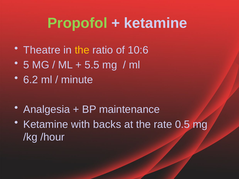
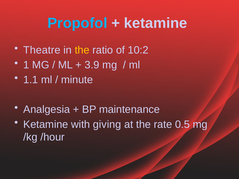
Propofol colour: light green -> light blue (77, 23)
10:6: 10:6 -> 10:2 (138, 50)
5: 5 -> 1 (26, 65)
5.5: 5.5 -> 3.9 (92, 65)
6.2: 6.2 -> 1.1 (31, 80)
backs: backs -> giving (107, 125)
